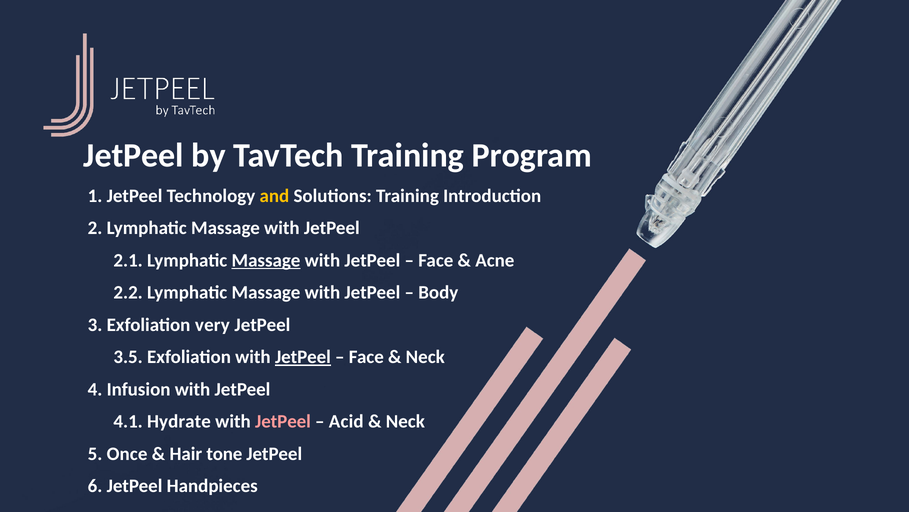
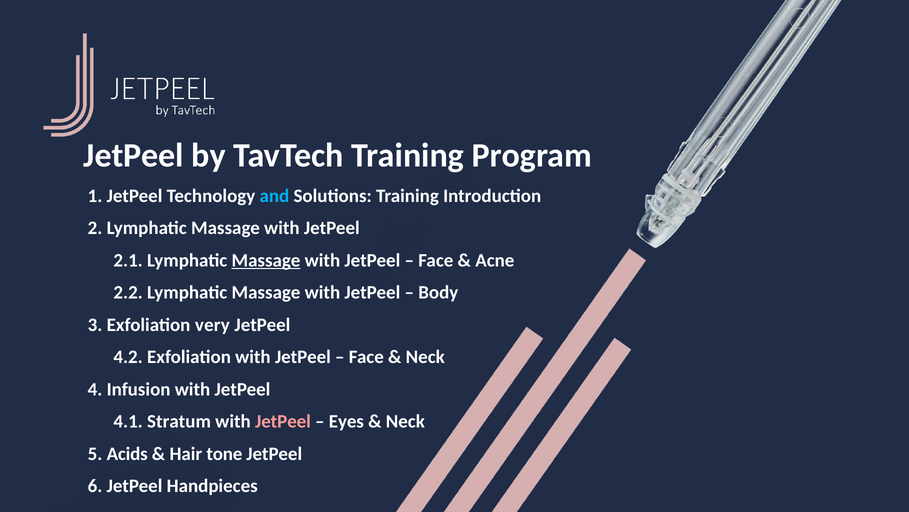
and colour: yellow -> light blue (274, 196)
3.5: 3.5 -> 4.2 (128, 357)
JetPeel underline: present -> none (303, 357)
Hydrate: Hydrate -> Stratum (179, 421)
Acid: Acid -> Eyes (346, 421)
Once: Once -> Acids (127, 453)
